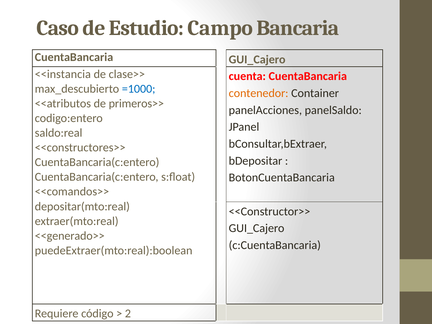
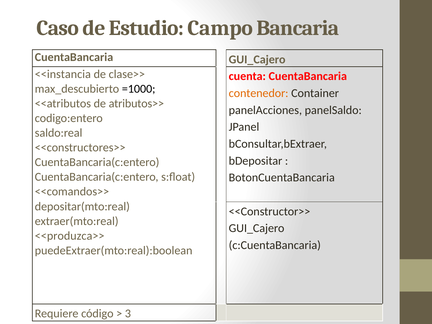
=1000 colour: blue -> black (139, 89)
primeros>>: primeros>> -> atributos>> (136, 104)
<<generado>>: <<generado>> -> <<produzca>> (70, 236)
2: 2 -> 3 (128, 314)
